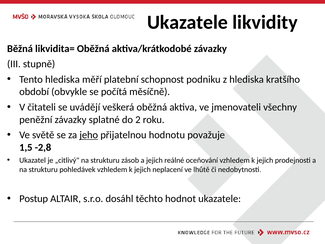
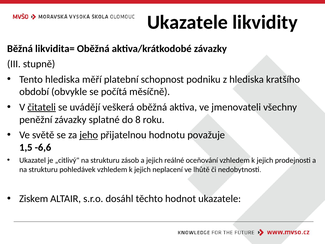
čitateli underline: none -> present (42, 107)
2: 2 -> 8 (138, 119)
-2,8: -2,8 -> -6,6 (43, 147)
Postup: Postup -> Ziskem (34, 199)
